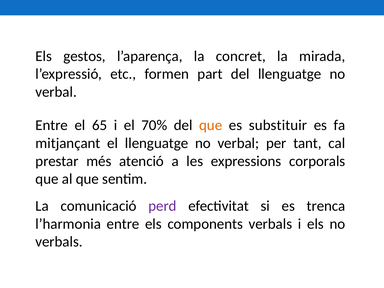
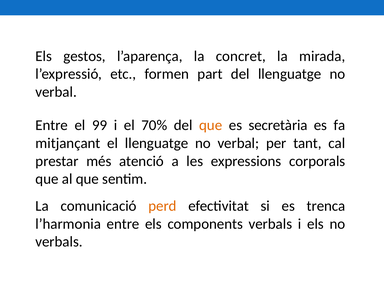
65: 65 -> 99 (100, 125)
substituir: substituir -> secretària (278, 125)
perd colour: purple -> orange (162, 206)
